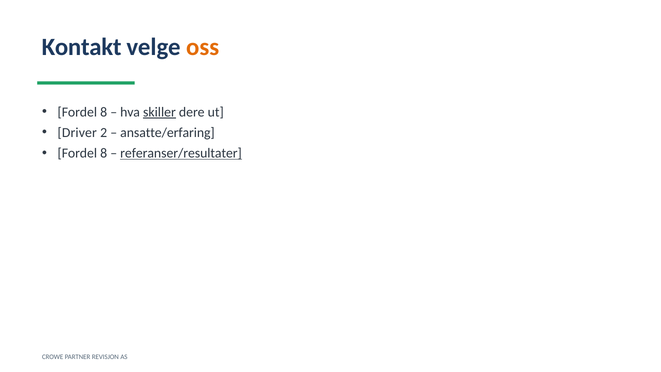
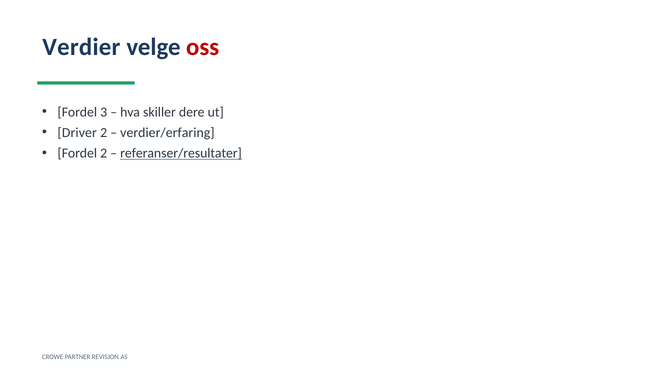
Kontakt: Kontakt -> Verdier (81, 47)
oss colour: orange -> red (203, 47)
8: 8 -> 3 (104, 112)
skiller underline: present -> none (159, 112)
ansatte/erfaring: ansatte/erfaring -> verdier/erfaring (167, 133)
8: 8 -> 2 (104, 153)
